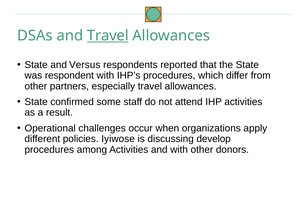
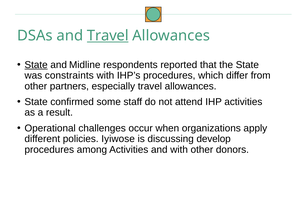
State underline: none -> present (36, 65)
Versus: Versus -> Midline (85, 65)
respondent: respondent -> constraints (69, 75)
